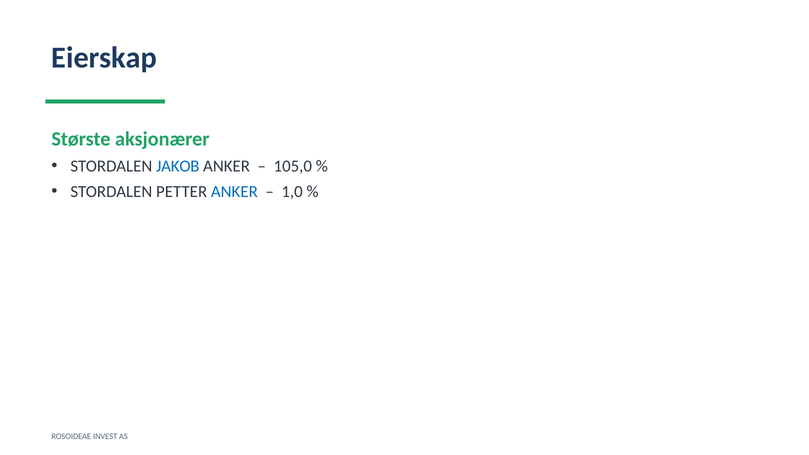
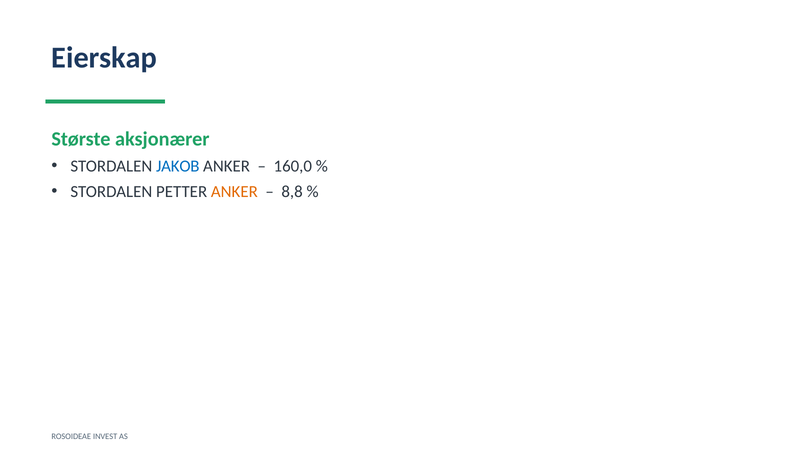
105,0: 105,0 -> 160,0 (293, 166)
ANKER colour: blue -> orange (234, 192)
1,0: 1,0 -> 8,8 (292, 192)
